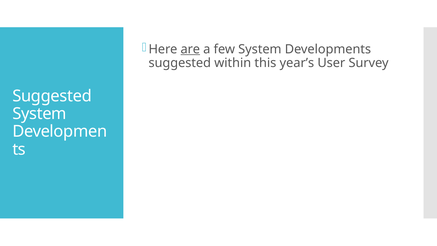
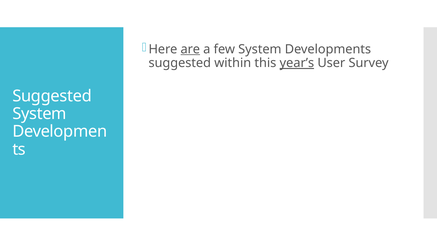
year’s underline: none -> present (297, 63)
